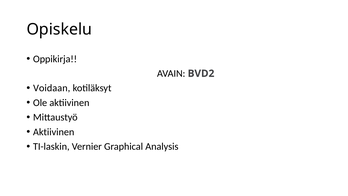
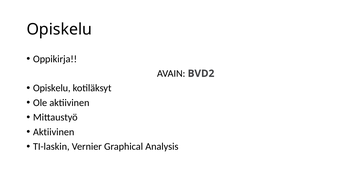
Voidaan: Voidaan -> Opiskelu (52, 88)
